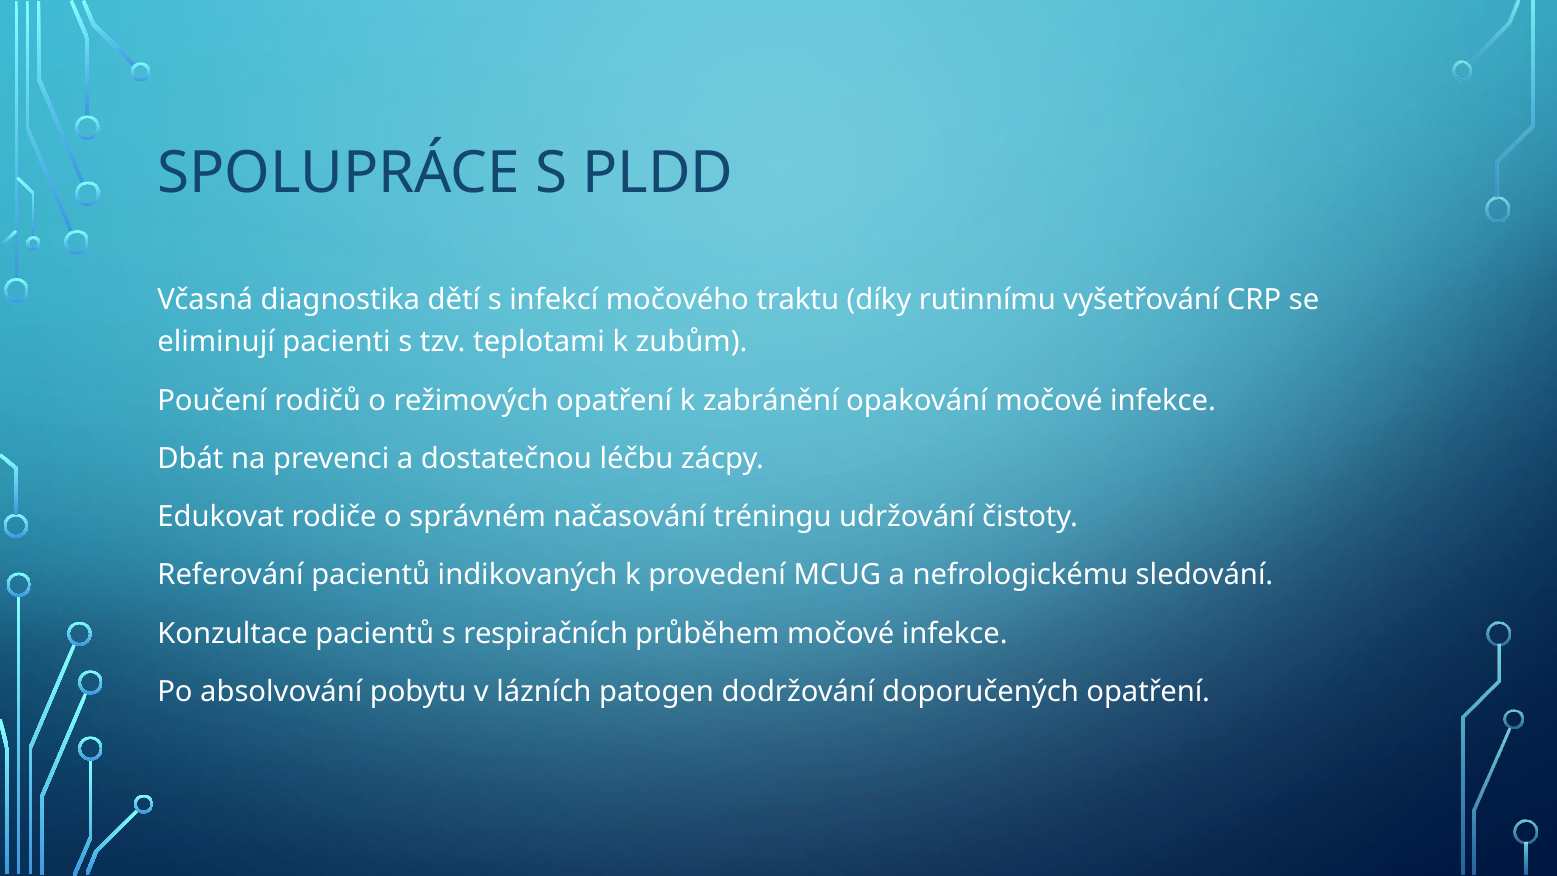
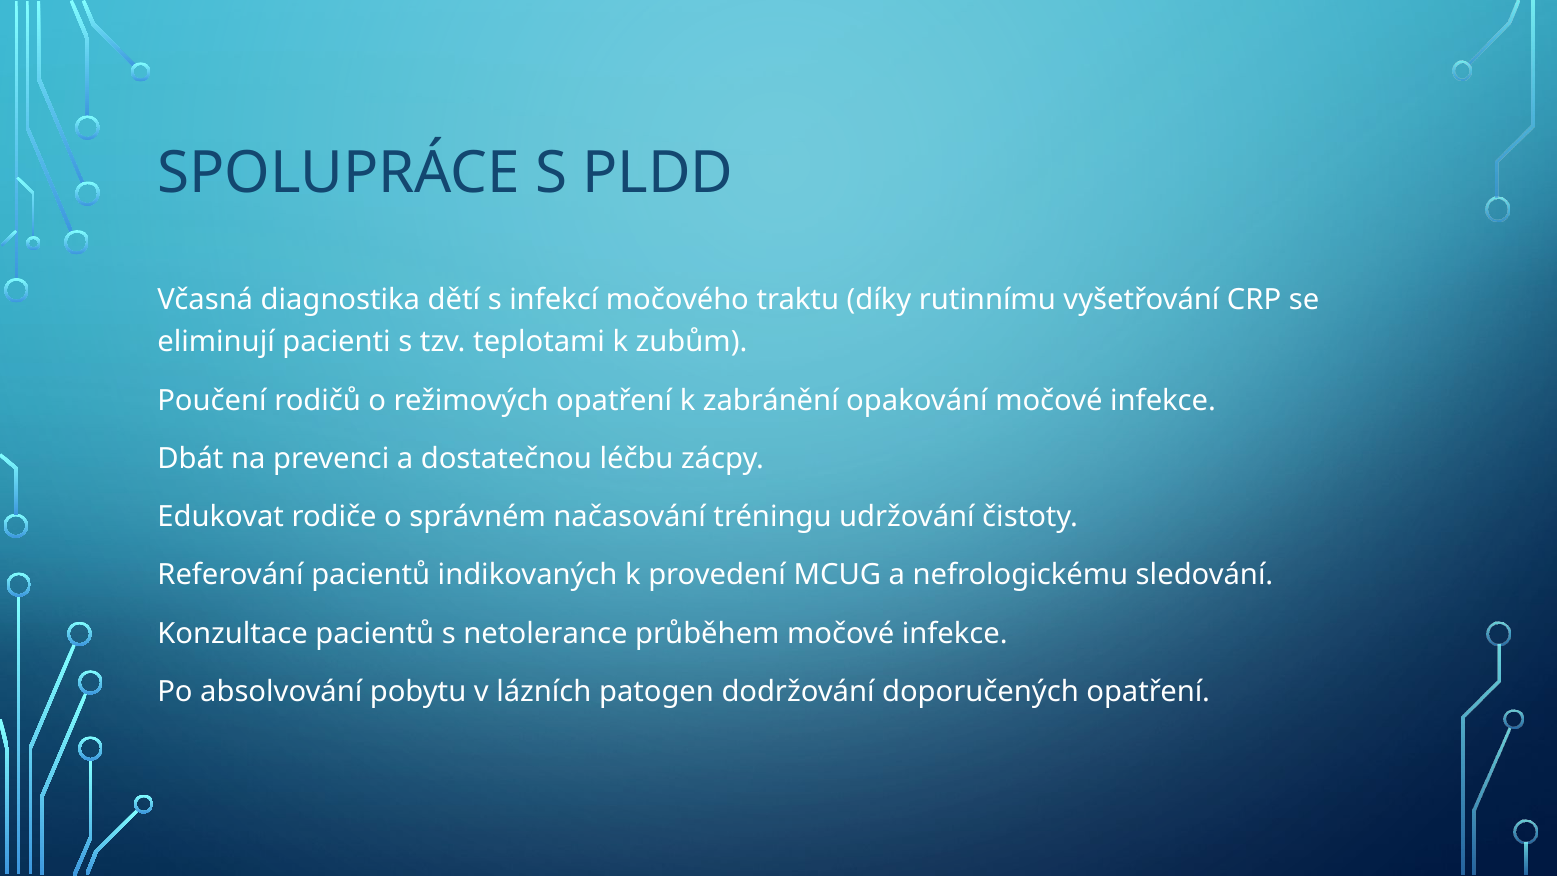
respiračních: respiračních -> netolerance (546, 633)
